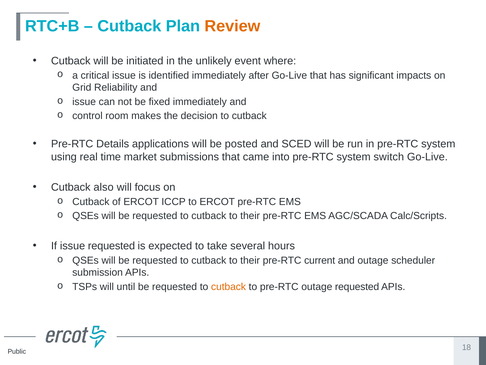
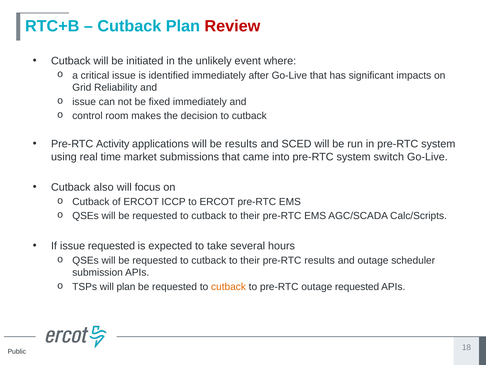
Review colour: orange -> red (232, 26)
Details: Details -> Activity (113, 144)
be posted: posted -> results (241, 144)
pre-RTC current: current -> results (320, 260)
will until: until -> plan (126, 286)
